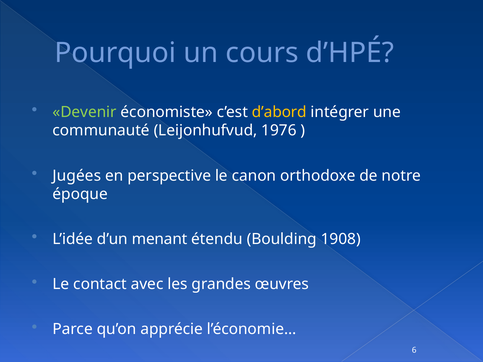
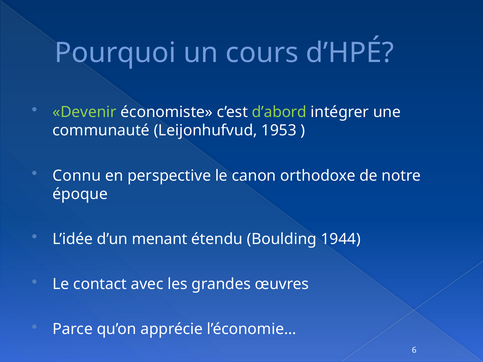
d’abord colour: yellow -> light green (279, 112)
1976: 1976 -> 1953 (279, 131)
Jugées: Jugées -> Connu (77, 176)
1908: 1908 -> 1944 (341, 239)
